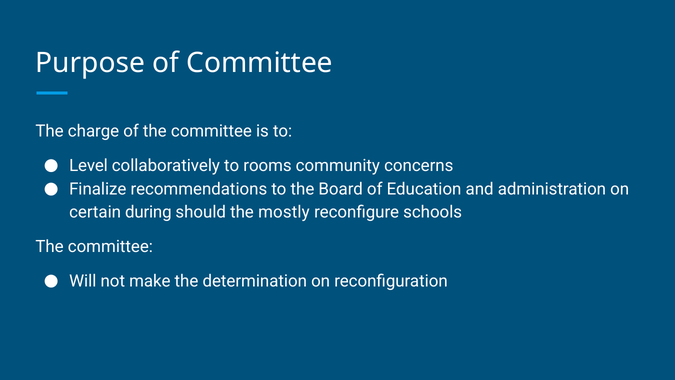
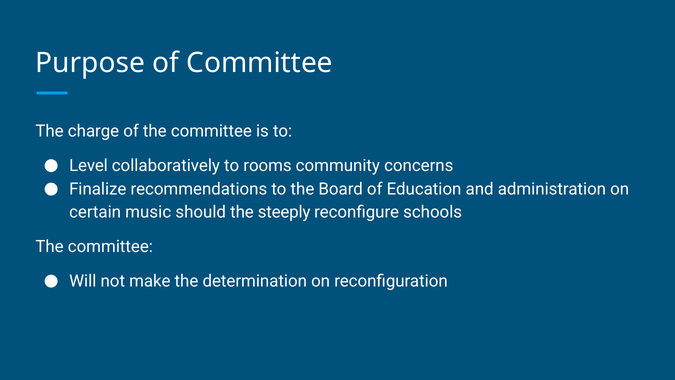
during: during -> music (148, 212)
mostly: mostly -> steeply (284, 212)
